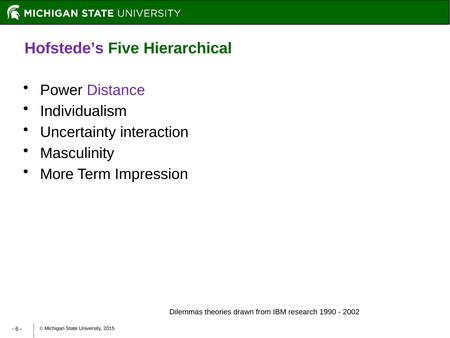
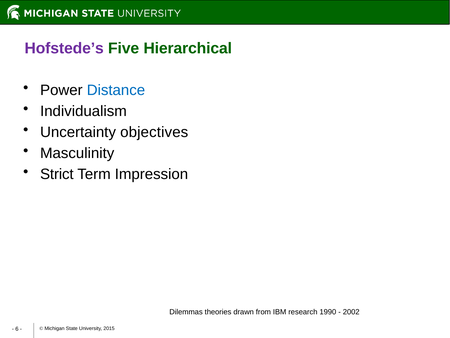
Distance colour: purple -> blue (116, 90)
interaction: interaction -> objectives (154, 132)
More: More -> Strict (57, 174)
